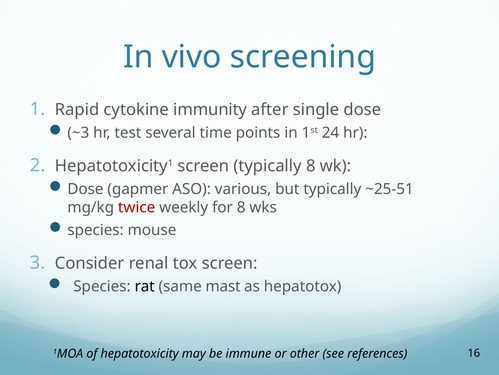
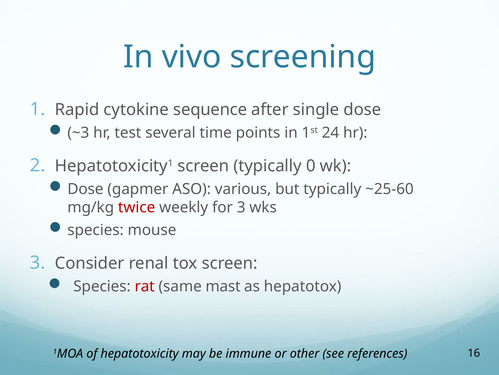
immunity: immunity -> sequence (210, 109)
typically 8: 8 -> 0 (311, 166)
~25-51: ~25-51 -> ~25-60 (389, 189)
for 8: 8 -> 3 (241, 207)
rat colour: black -> red (145, 286)
